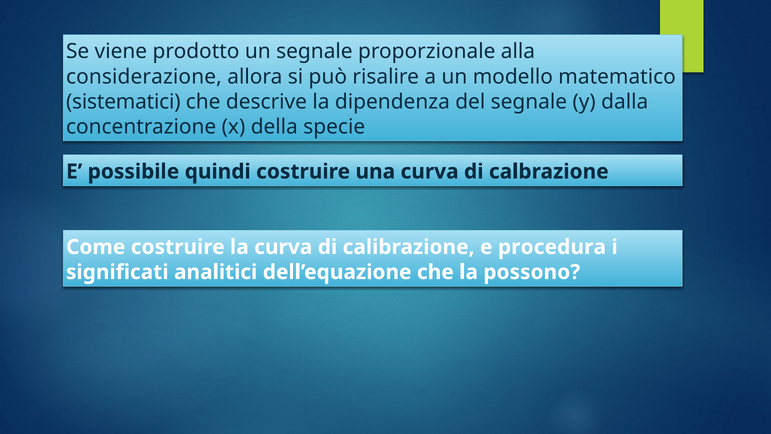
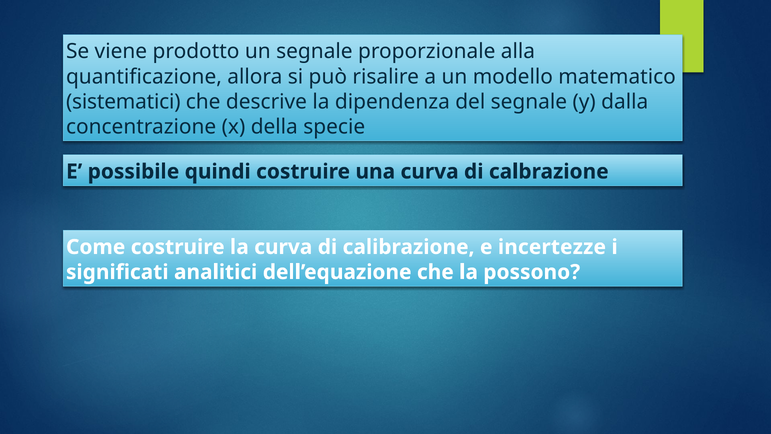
considerazione: considerazione -> quantificazione (144, 77)
procedura: procedura -> incertezze (552, 247)
